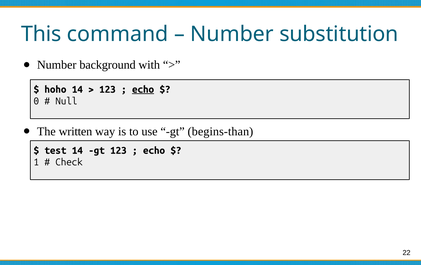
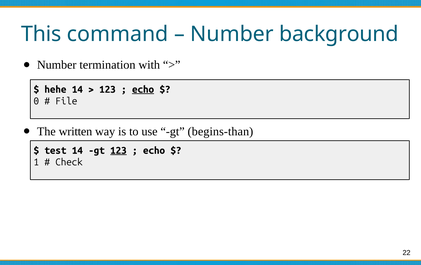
substitution: substitution -> background (339, 34)
background: background -> termination (107, 65)
hoho: hoho -> hehe (55, 90)
Null: Null -> File (66, 101)
123 underline: none -> present (118, 151)
